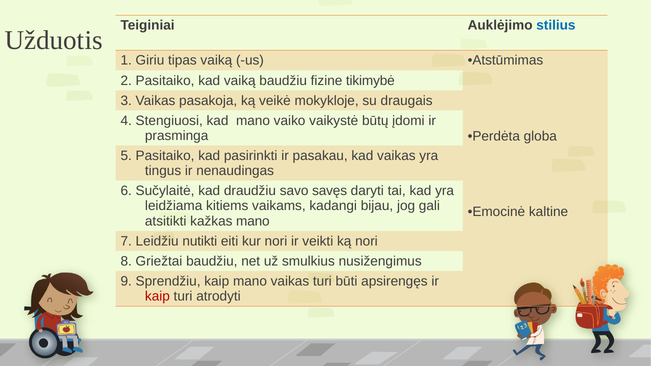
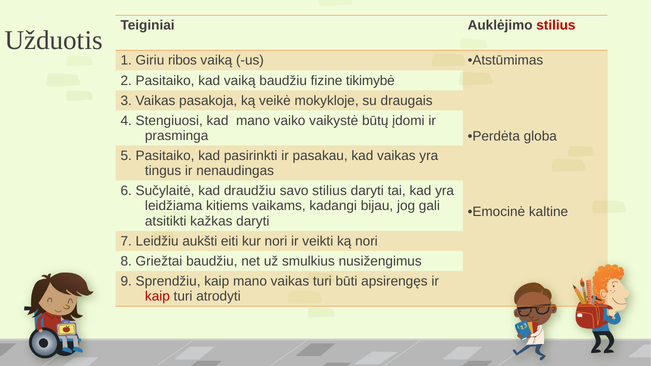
stilius colour: blue -> red (556, 26)
tipas: tipas -> ribos (182, 61)
savo savęs: savęs -> stilius (329, 191)
kažkas mano: mano -> daryti (253, 221)
nutikti: nutikti -> aukšti (200, 241)
